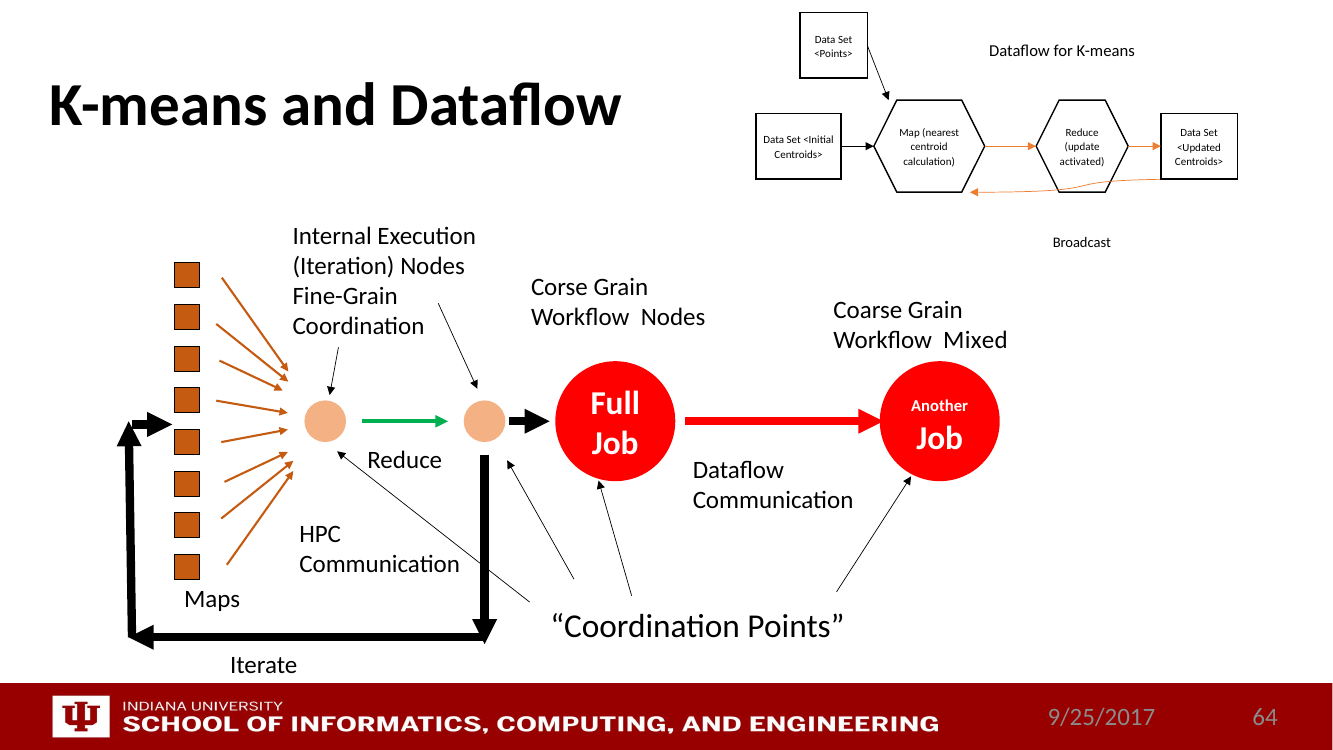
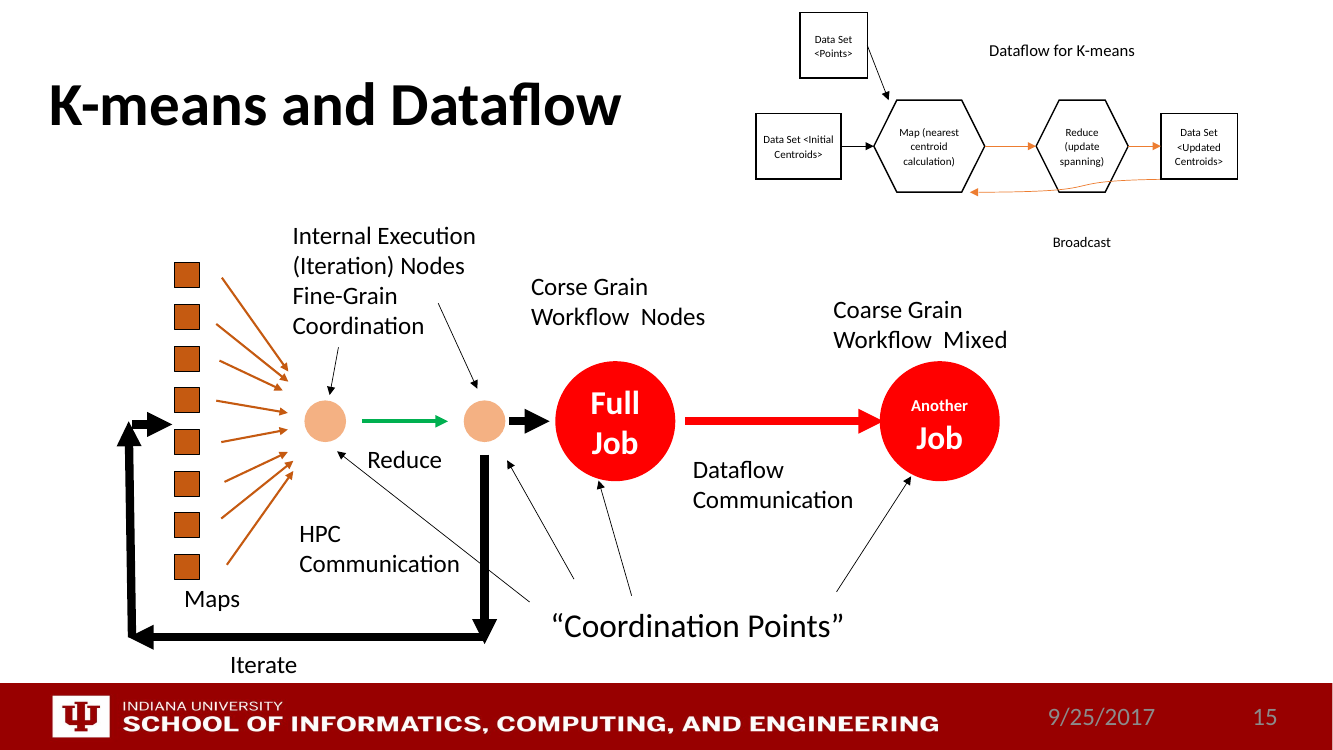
activated: activated -> spanning (1082, 161)
64: 64 -> 15 (1265, 717)
